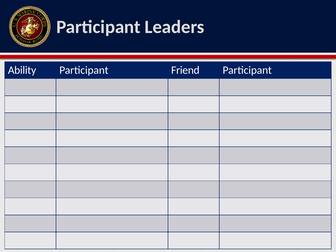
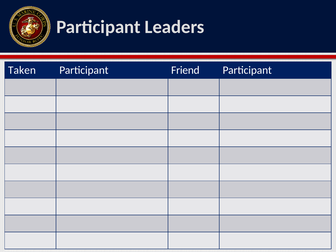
Ability: Ability -> Taken (22, 70)
